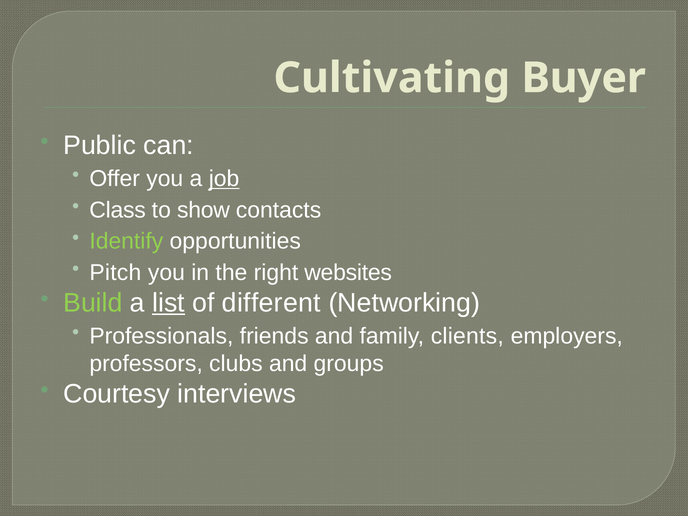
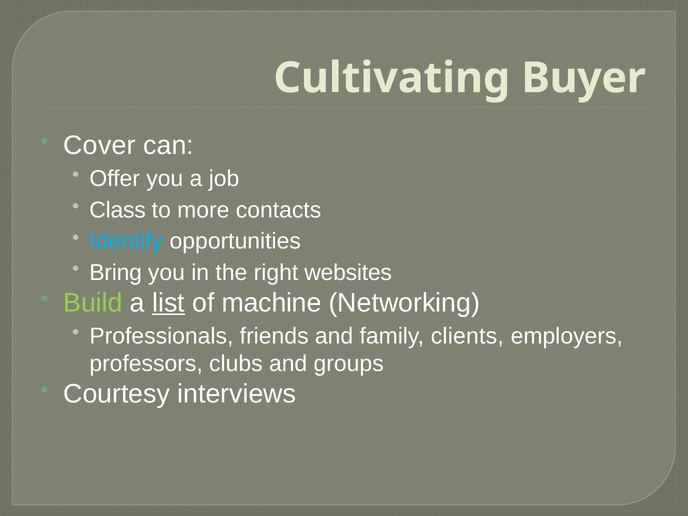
Public: Public -> Cover (99, 145)
job underline: present -> none (224, 179)
show: show -> more (203, 210)
Identify colour: light green -> light blue (126, 241)
Pitch: Pitch -> Bring (116, 273)
different: different -> machine (272, 303)
